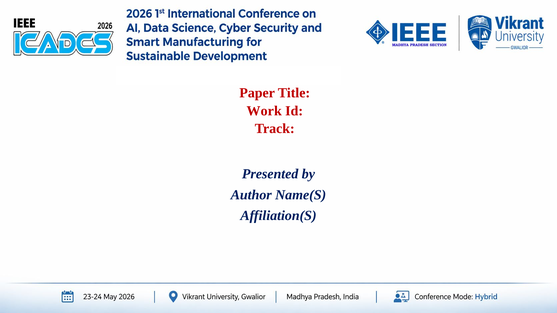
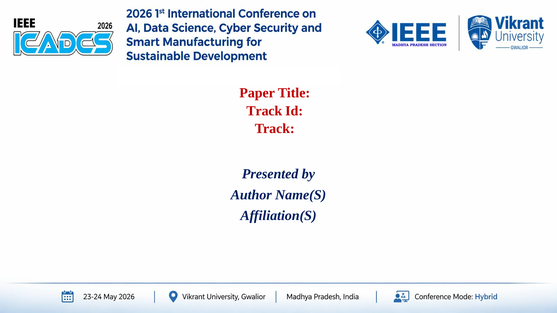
Work: Work -> Track (264, 111)
